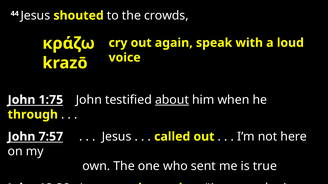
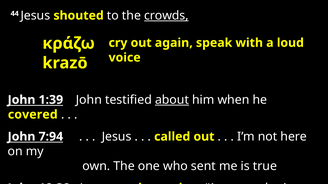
crowds underline: none -> present (166, 16)
1:75: 1:75 -> 1:39 (51, 100)
through: through -> covered (33, 115)
7:57: 7:57 -> 7:94 (51, 137)
